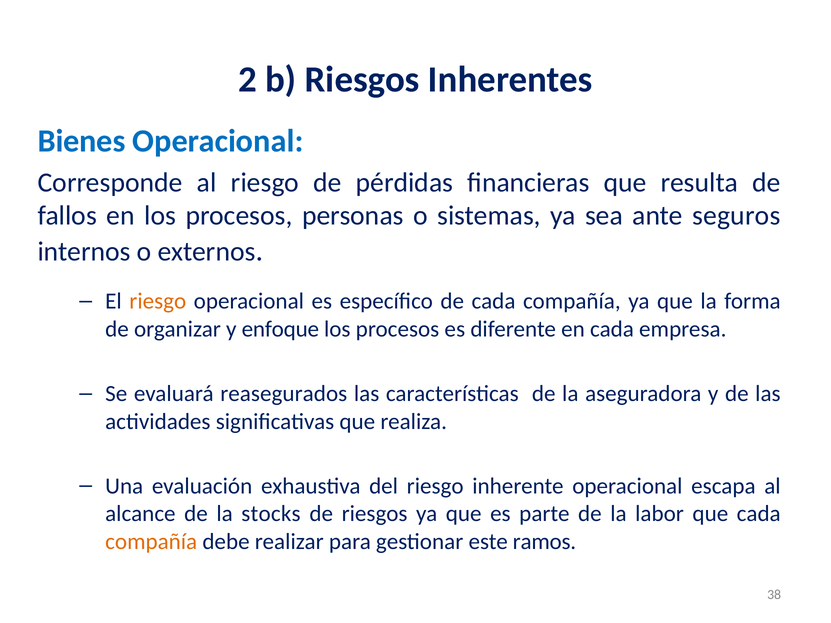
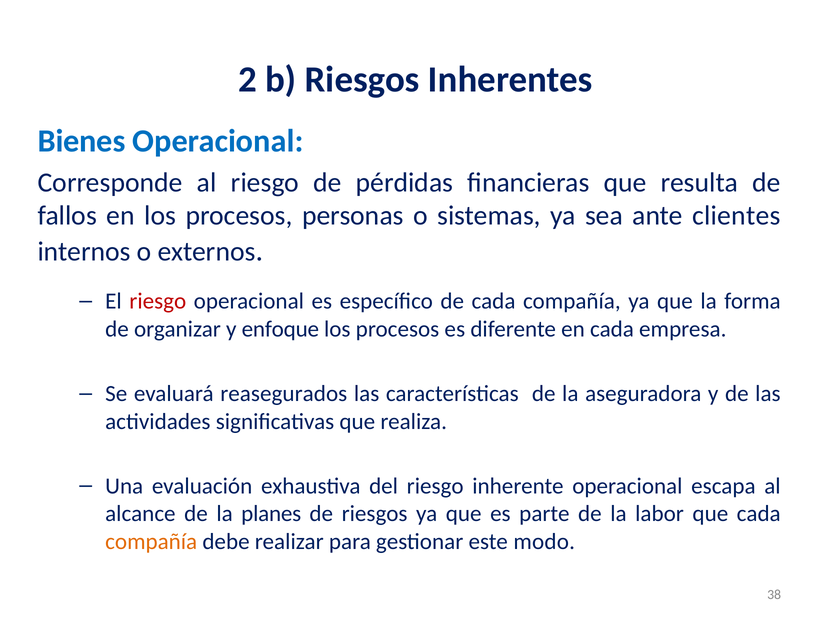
seguros: seguros -> clientes (736, 216)
riesgo colour: orange -> red (158, 301)
stocks: stocks -> planes (271, 514)
ramos: ramos -> modo (544, 542)
